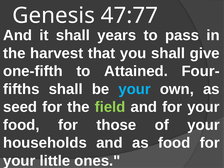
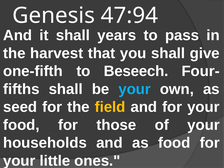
47:77: 47:77 -> 47:94 (129, 16)
Attained: Attained -> Beseech (136, 71)
field colour: light green -> yellow (110, 107)
